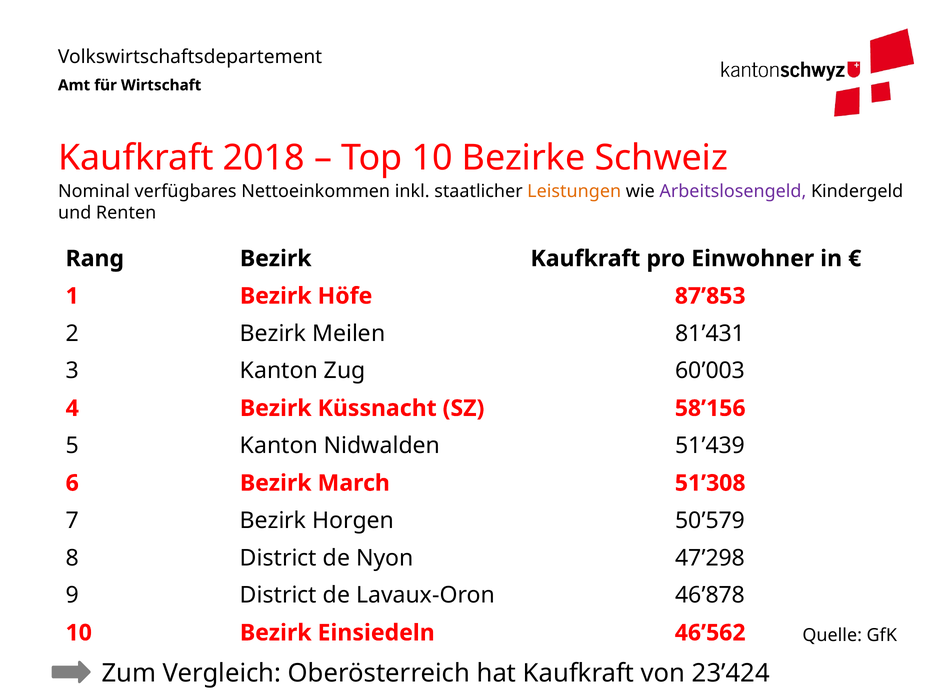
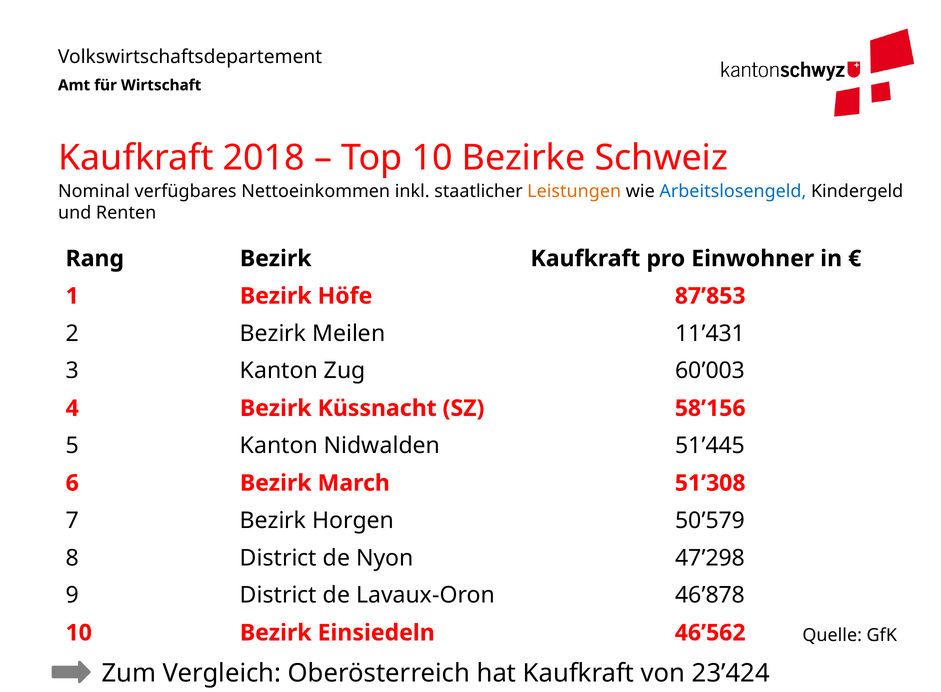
Arbeitslosengeld colour: purple -> blue (733, 191)
81’431: 81’431 -> 11’431 (710, 333)
51’439: 51’439 -> 51’445 (710, 446)
